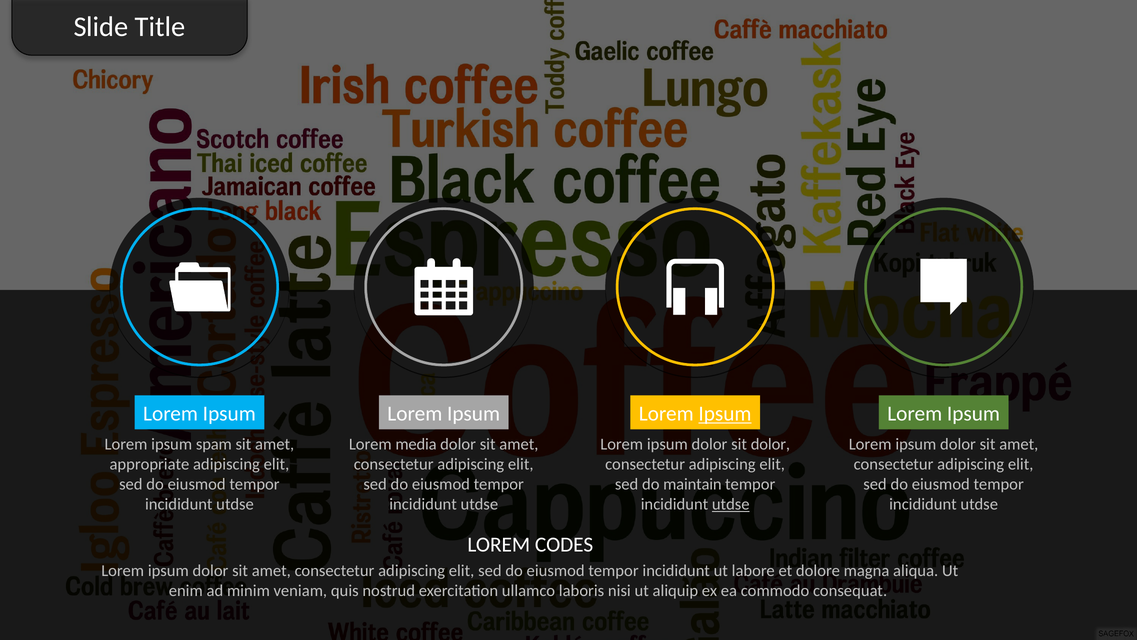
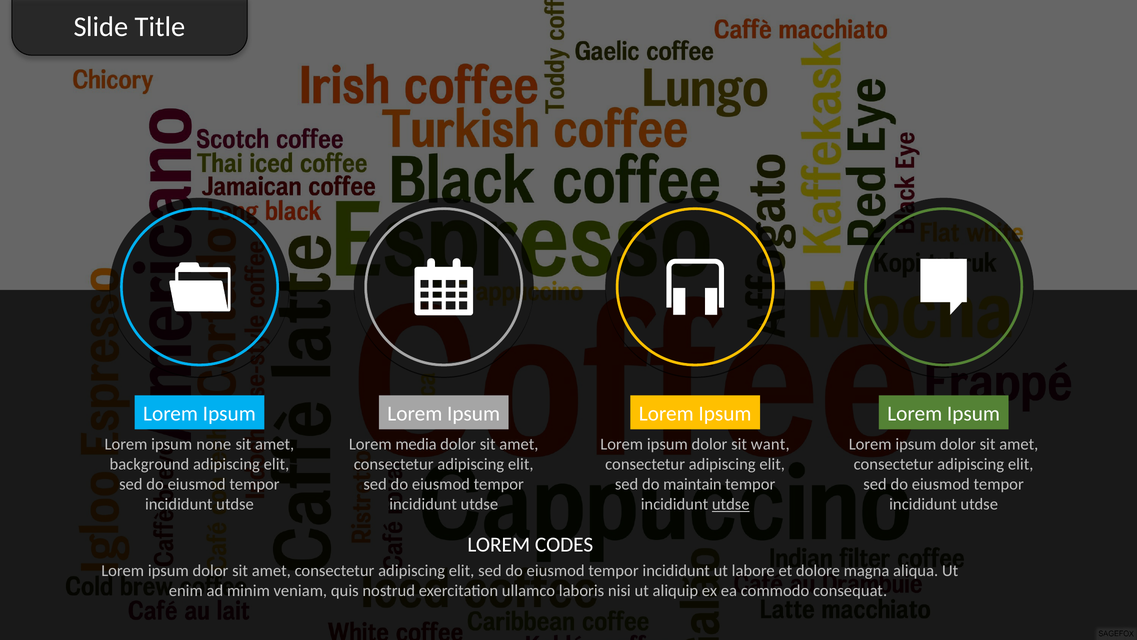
Ipsum underline: present -> none (725, 414)
spam: spam -> none (214, 444)
sit dolor: dolor -> want (770, 444)
appropriate: appropriate -> background (149, 464)
